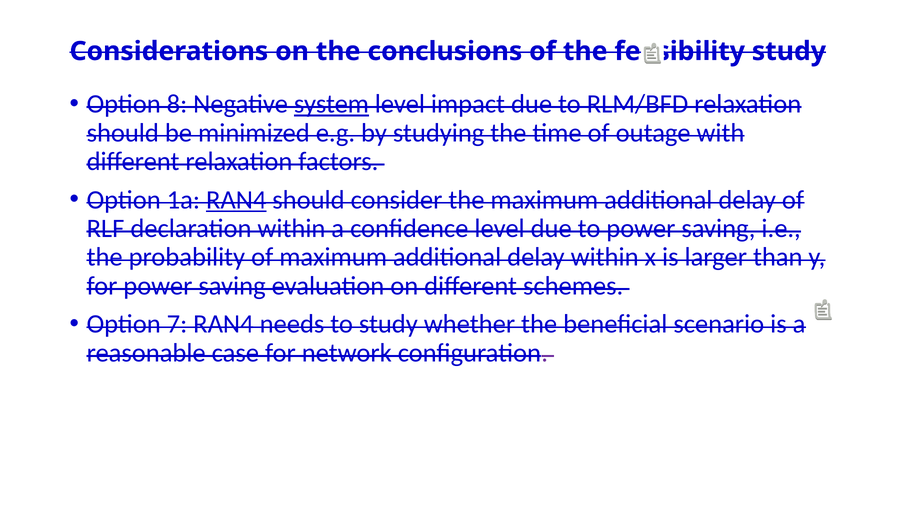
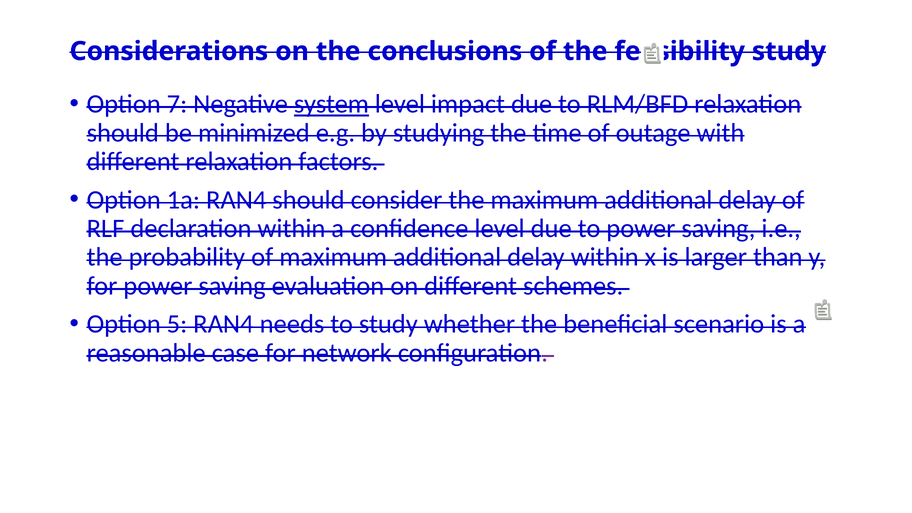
8: 8 -> 7 (177, 104)
RAN4 underline: present -> none (236, 200)
7: 7 -> 5 (177, 324)
